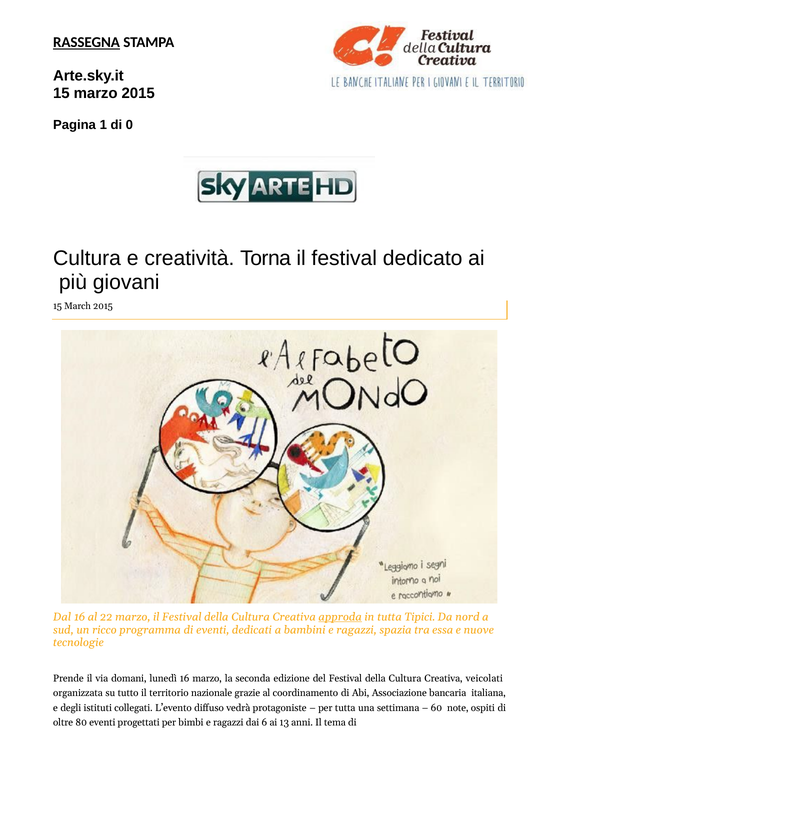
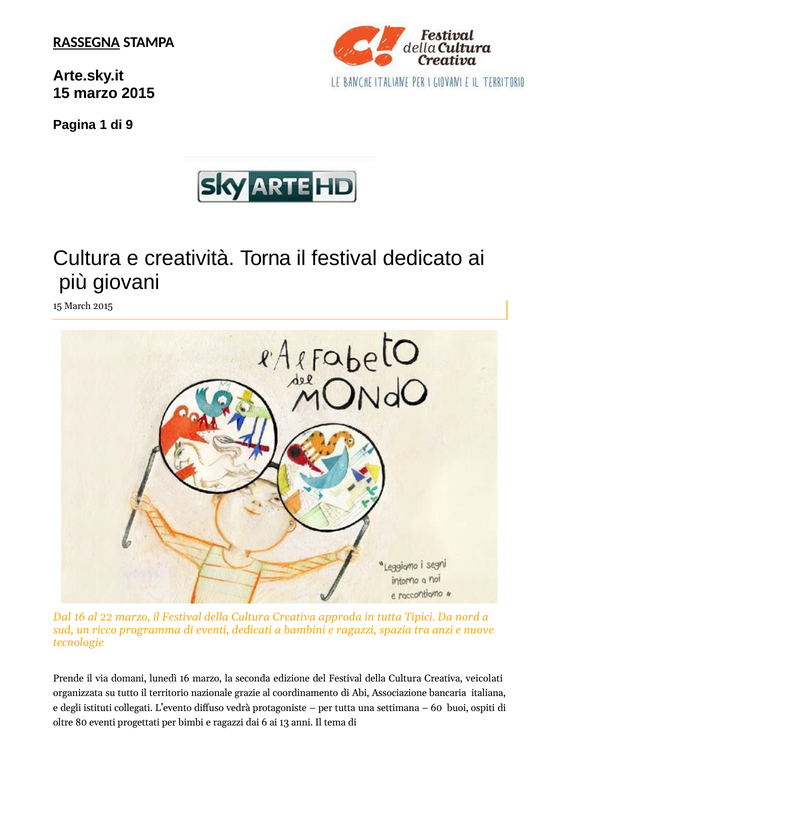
0: 0 -> 9 (129, 125)
approda underline: present -> none (340, 617)
essa: essa -> anzi (443, 630)
note: note -> buoi (458, 708)
